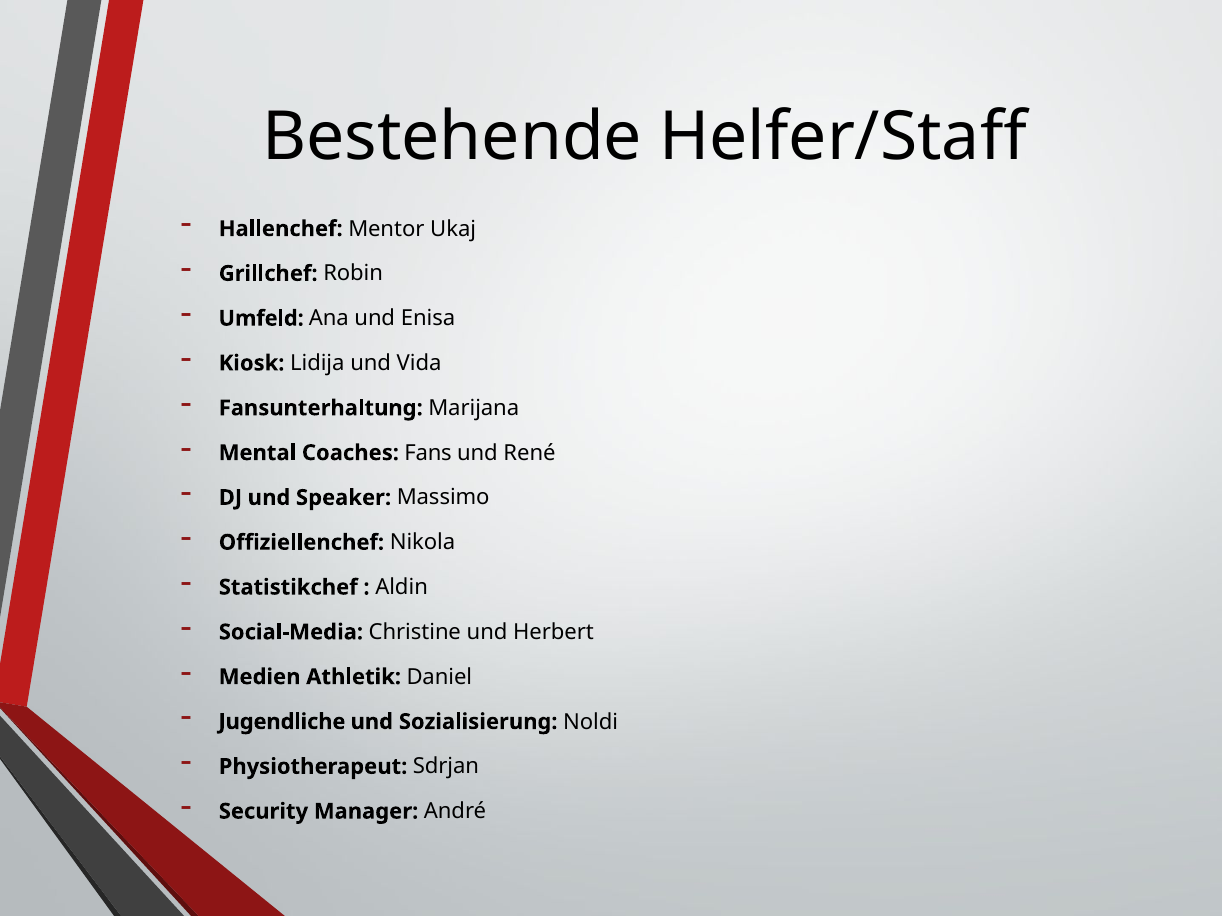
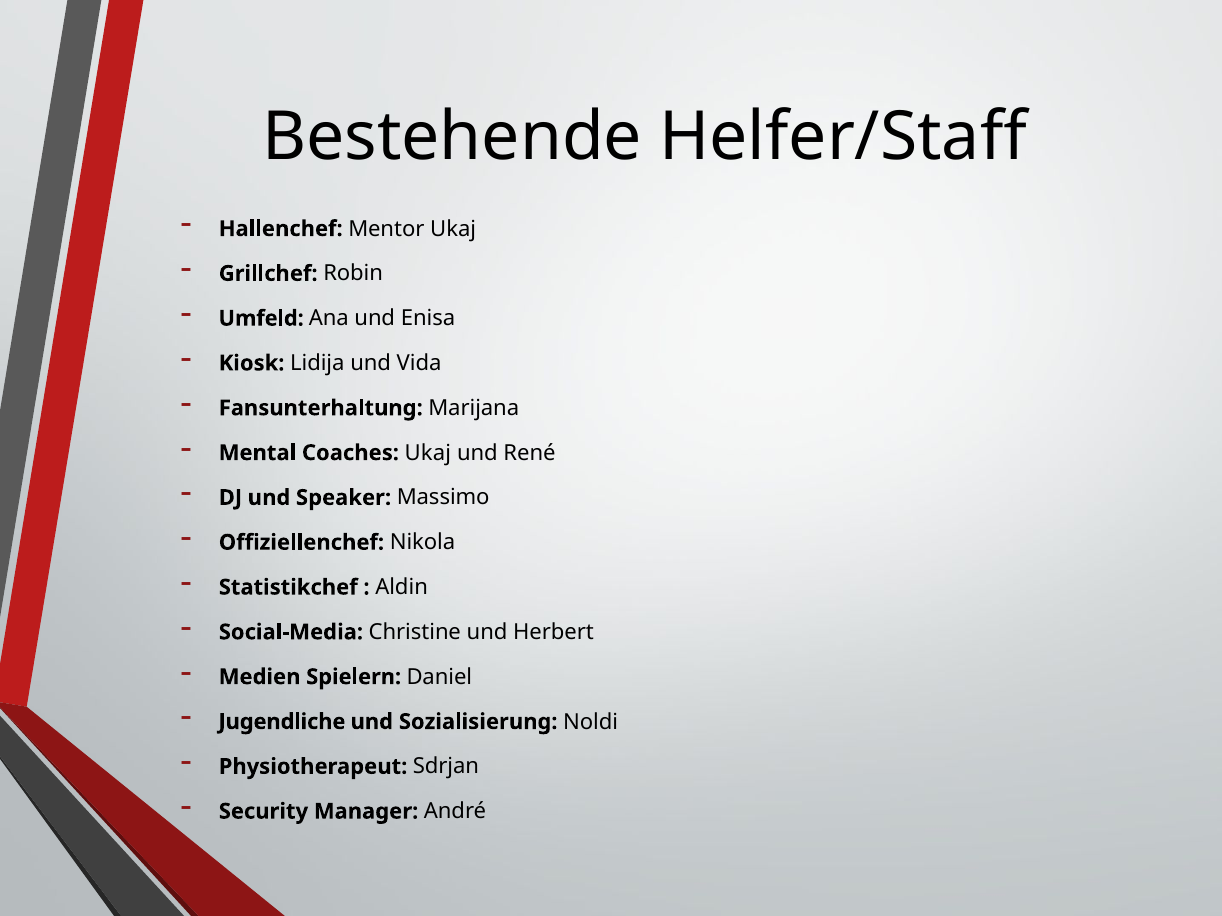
Coaches Fans: Fans -> Ukaj (428, 453)
Athletik: Athletik -> Spielern (354, 677)
